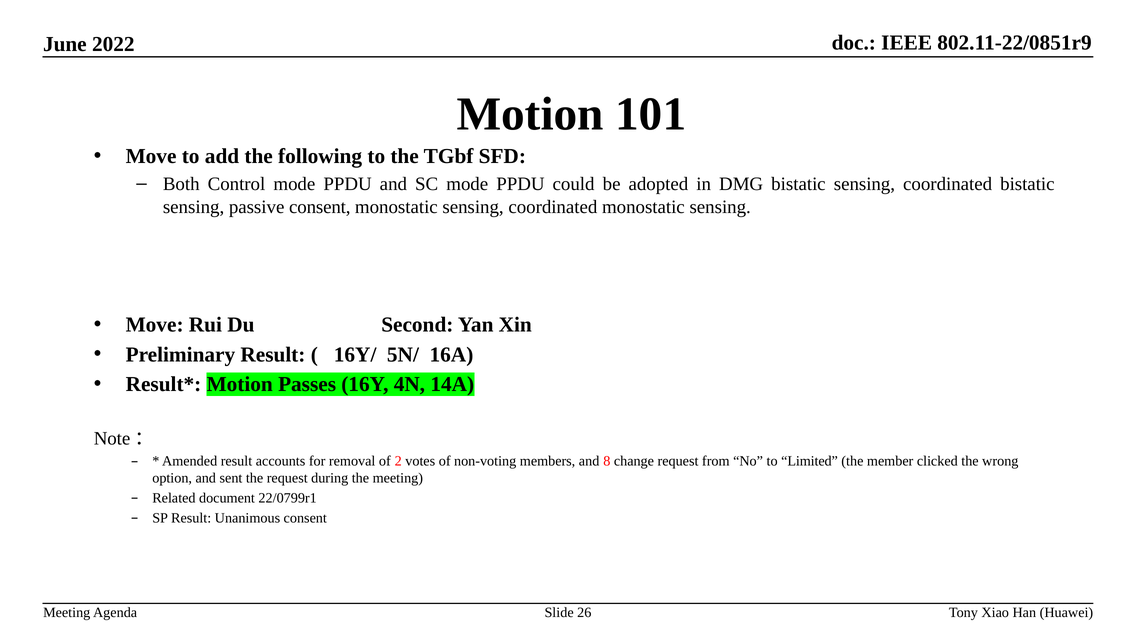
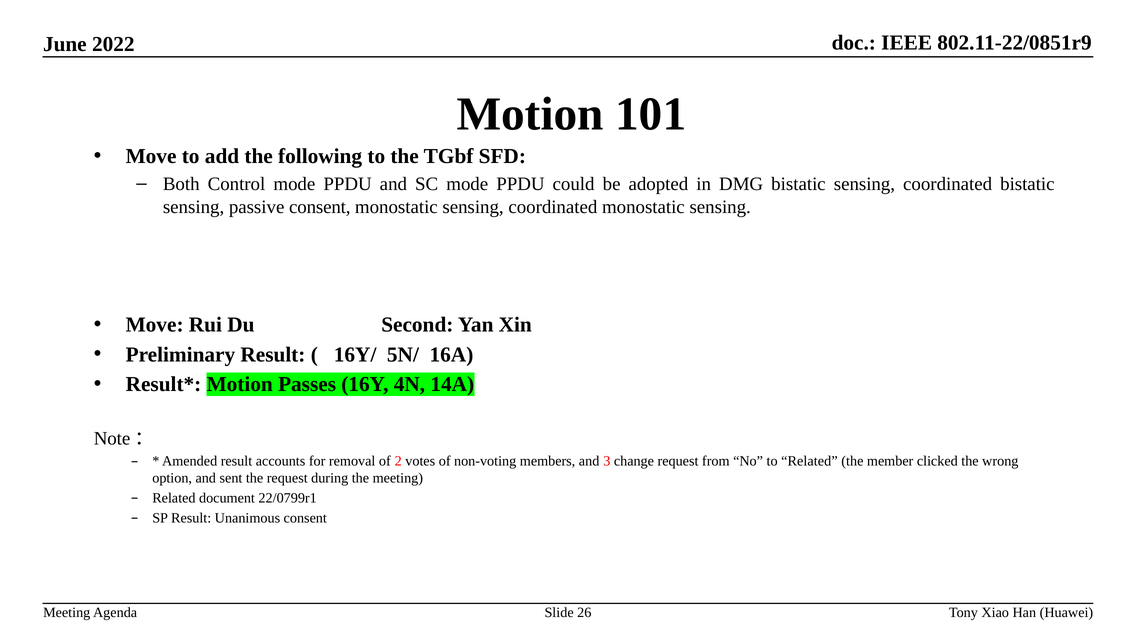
8: 8 -> 3 (607, 461)
to Limited: Limited -> Related (809, 461)
